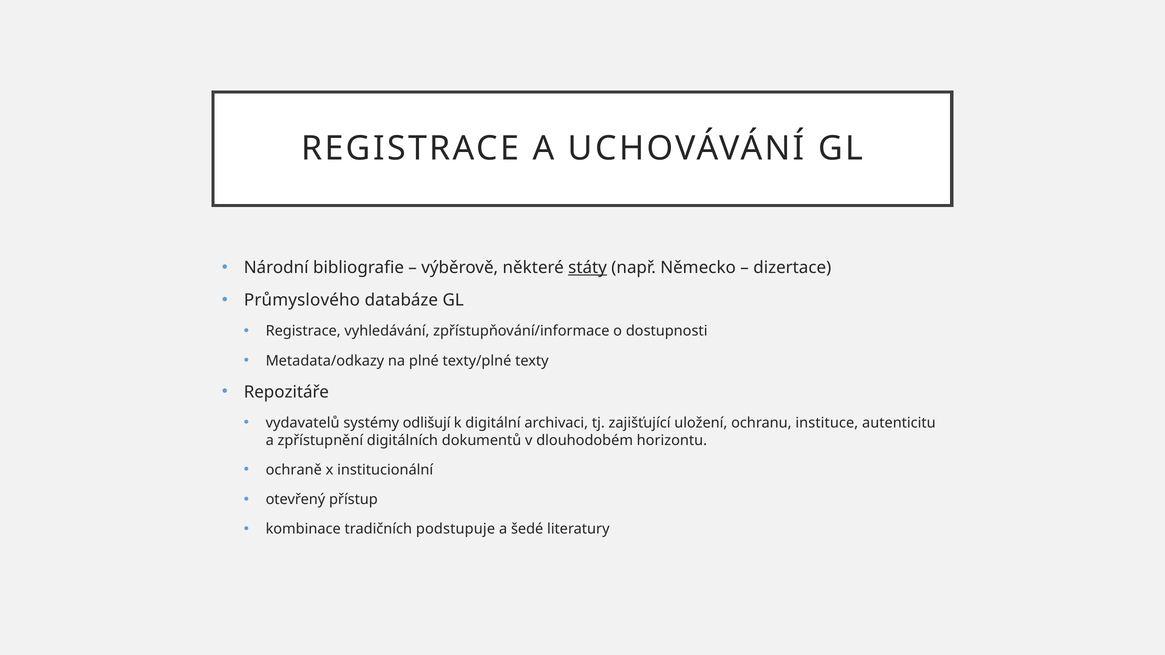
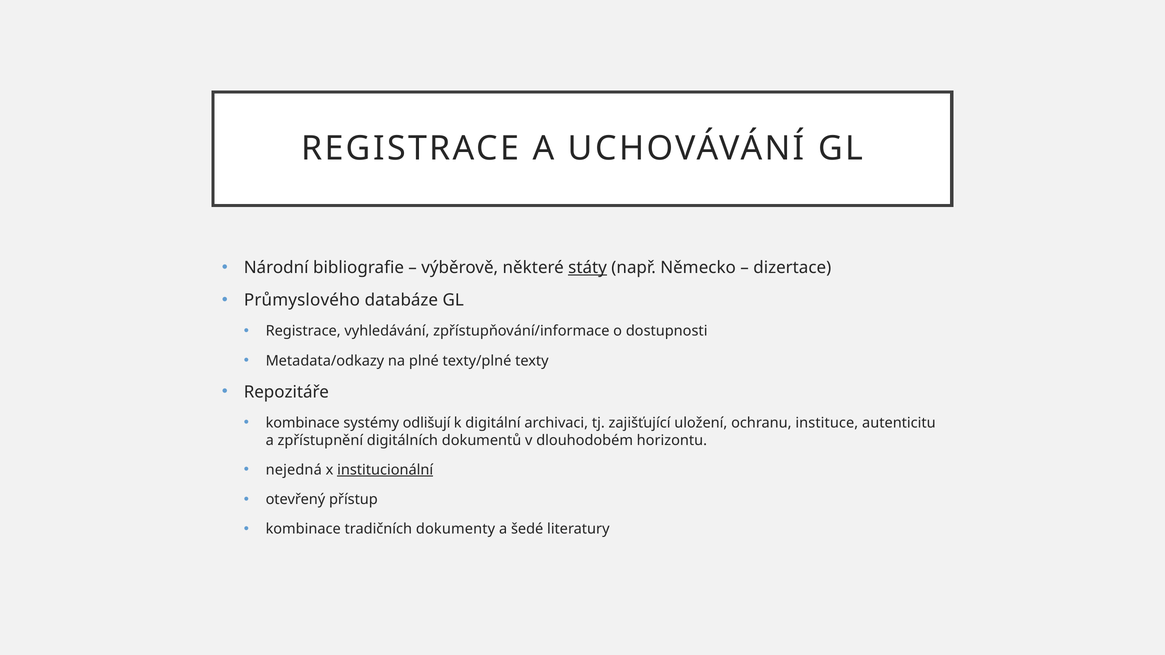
vydavatelů: vydavatelů -> kombinace (303, 423)
ochraně: ochraně -> nejedná (294, 470)
institucionální underline: none -> present (385, 470)
podstupuje: podstupuje -> dokumenty (456, 529)
